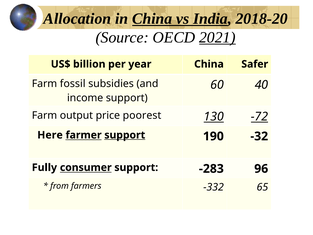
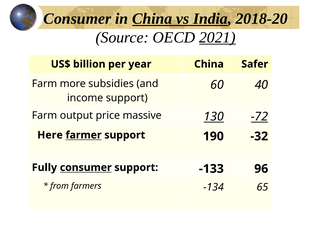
Allocation: Allocation -> Consumer (77, 19)
fossil: fossil -> more (73, 84)
poorest: poorest -> massive (142, 115)
support underline: present -> none (125, 135)
-283: -283 -> -133 (211, 169)
-332: -332 -> -134 (214, 187)
